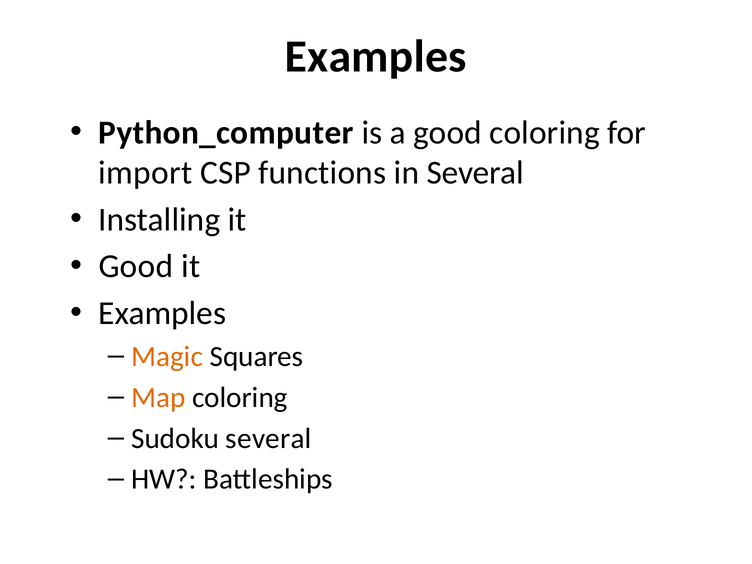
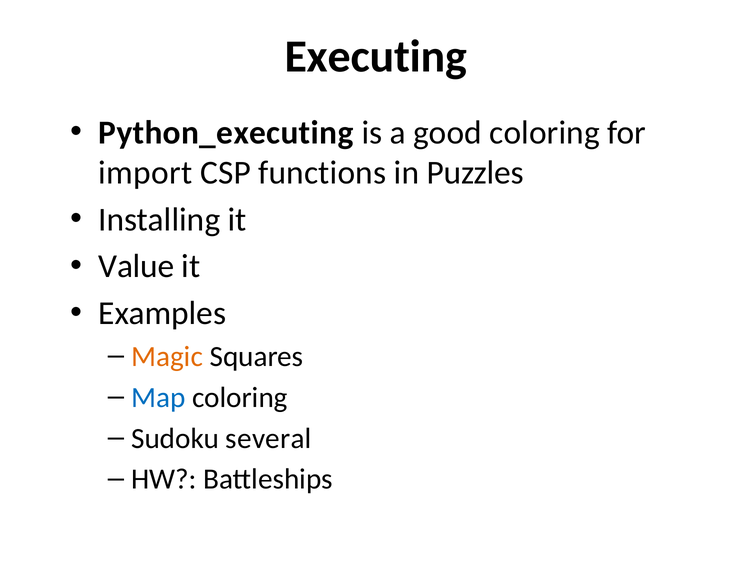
Examples: Examples -> Executing (376, 56)
Python_computer: Python_computer -> Python_executing (226, 133)
in Several: Several -> Puzzles (475, 173)
Good: Good -> Value (136, 266)
Map colour: orange -> blue (158, 397)
